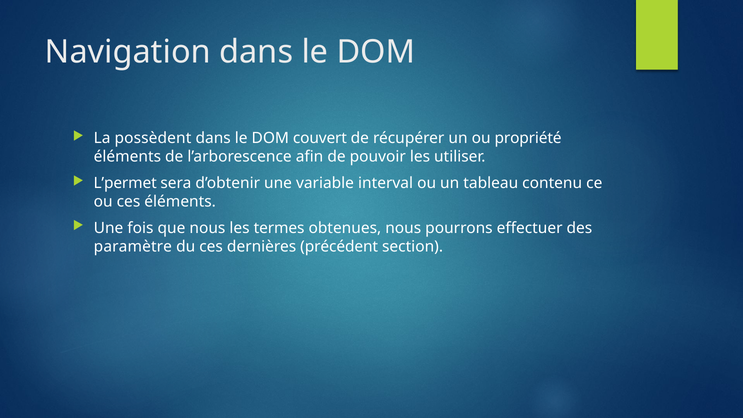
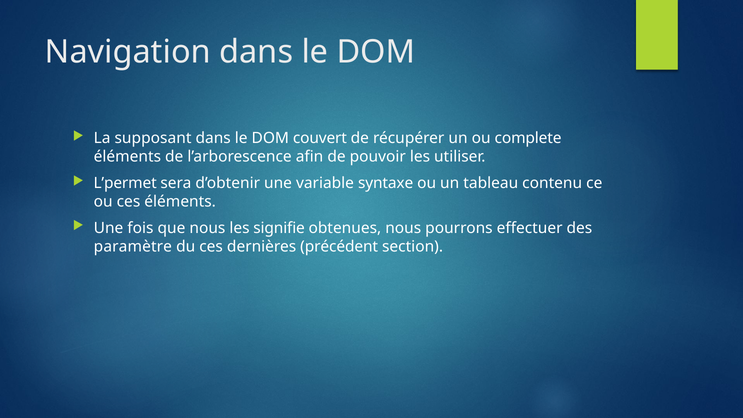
possèdent: possèdent -> supposant (153, 138)
propriété: propriété -> complete (528, 138)
interval: interval -> syntaxe (386, 183)
termes: termes -> signifie (279, 228)
